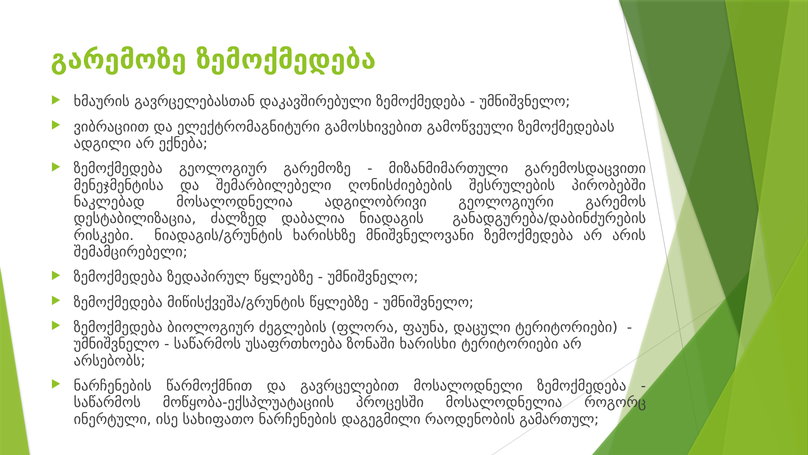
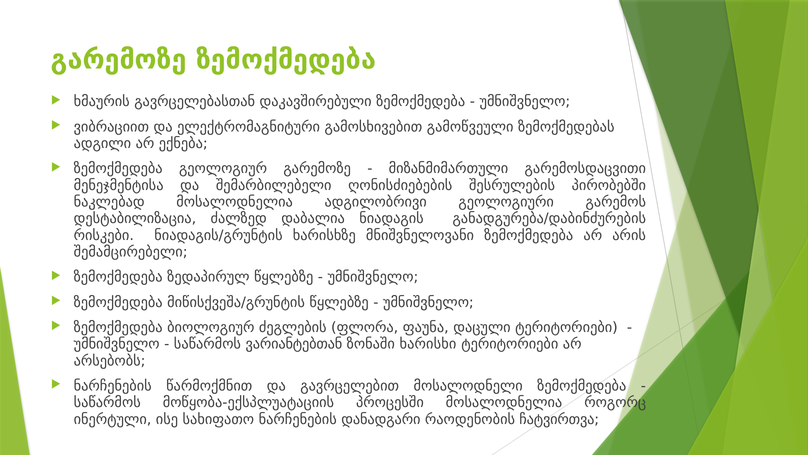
უსაფრთხოება: უსაფრთხოება -> ვარიანტებთან (294, 344)
დაგეგმილი: დაგეგმილი -> დანადგარი (381, 419)
გამართულ: გამართულ -> ჩატვირთვა (559, 419)
